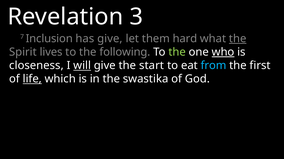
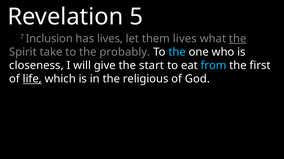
3: 3 -> 5 (136, 17)
has give: give -> lives (110, 39)
them hard: hard -> lives (185, 39)
lives: lives -> take (51, 52)
following: following -> probably (125, 52)
the colour: light green -> light blue (177, 52)
who underline: present -> none (223, 52)
will underline: present -> none (82, 66)
swastika: swastika -> religious (146, 79)
